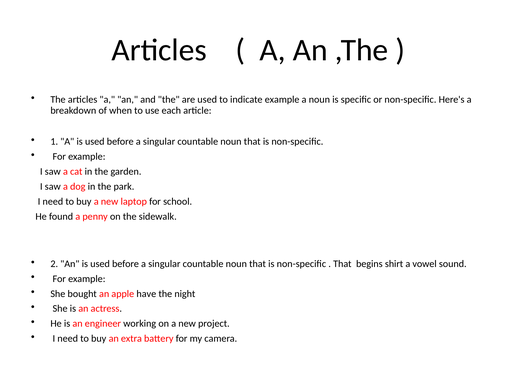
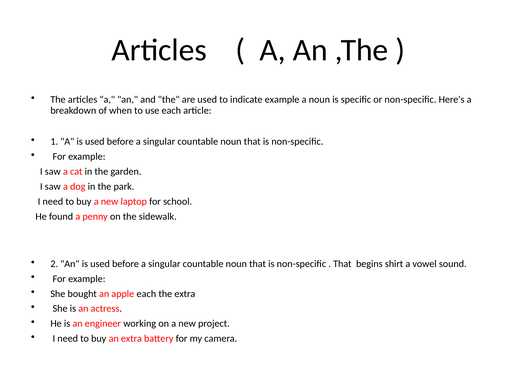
apple have: have -> each (146, 294)
the night: night -> extra (185, 294)
